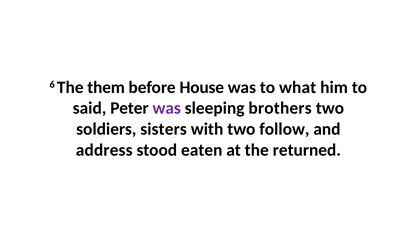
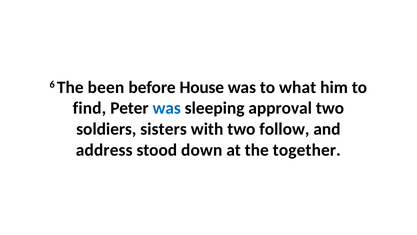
them: them -> been (106, 87)
said: said -> find (89, 108)
was colour: purple -> blue (167, 108)
brothers: brothers -> approval (280, 108)
eaten: eaten -> down (202, 150)
returned: returned -> together (307, 150)
